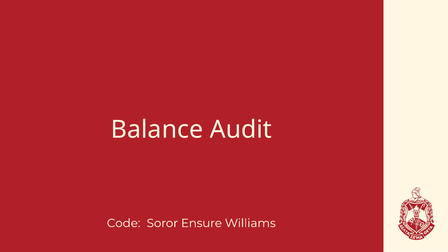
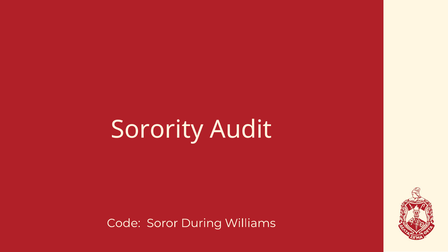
Balance: Balance -> Sorority (157, 130)
Ensure: Ensure -> During (202, 223)
